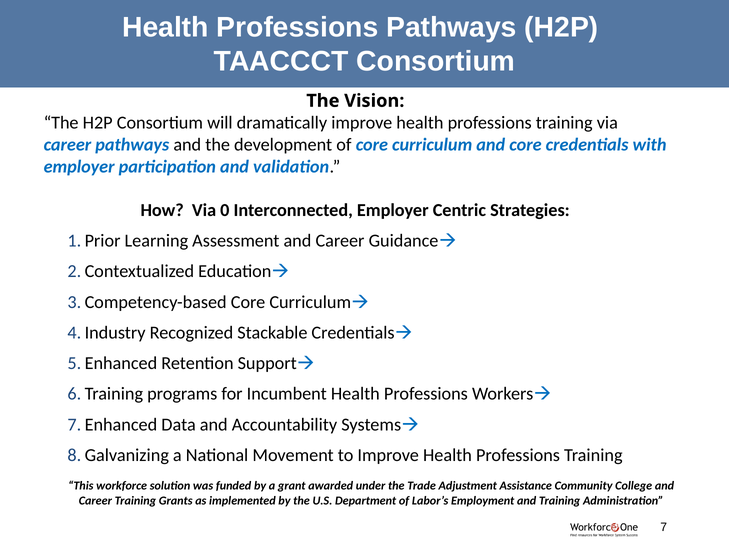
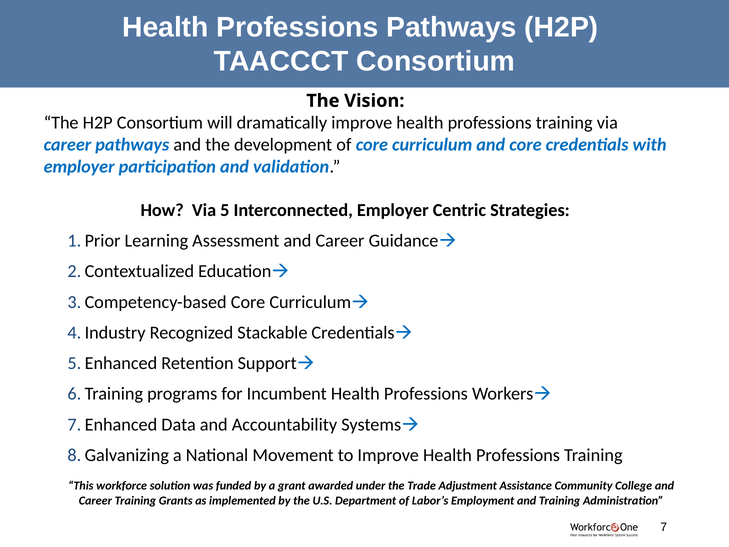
0: 0 -> 5 (225, 210)
